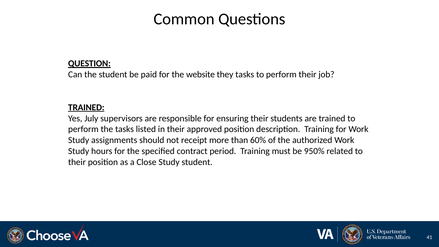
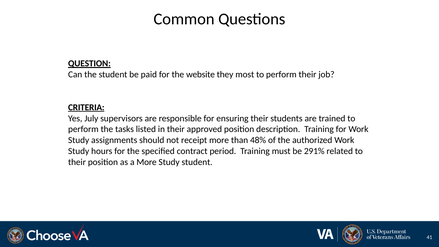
they tasks: tasks -> most (245, 75)
TRAINED: TRAINED -> CRITERIA (86, 107)
60%: 60% -> 48% (258, 140)
950%: 950% -> 291% (314, 151)
a Close: Close -> More (147, 162)
